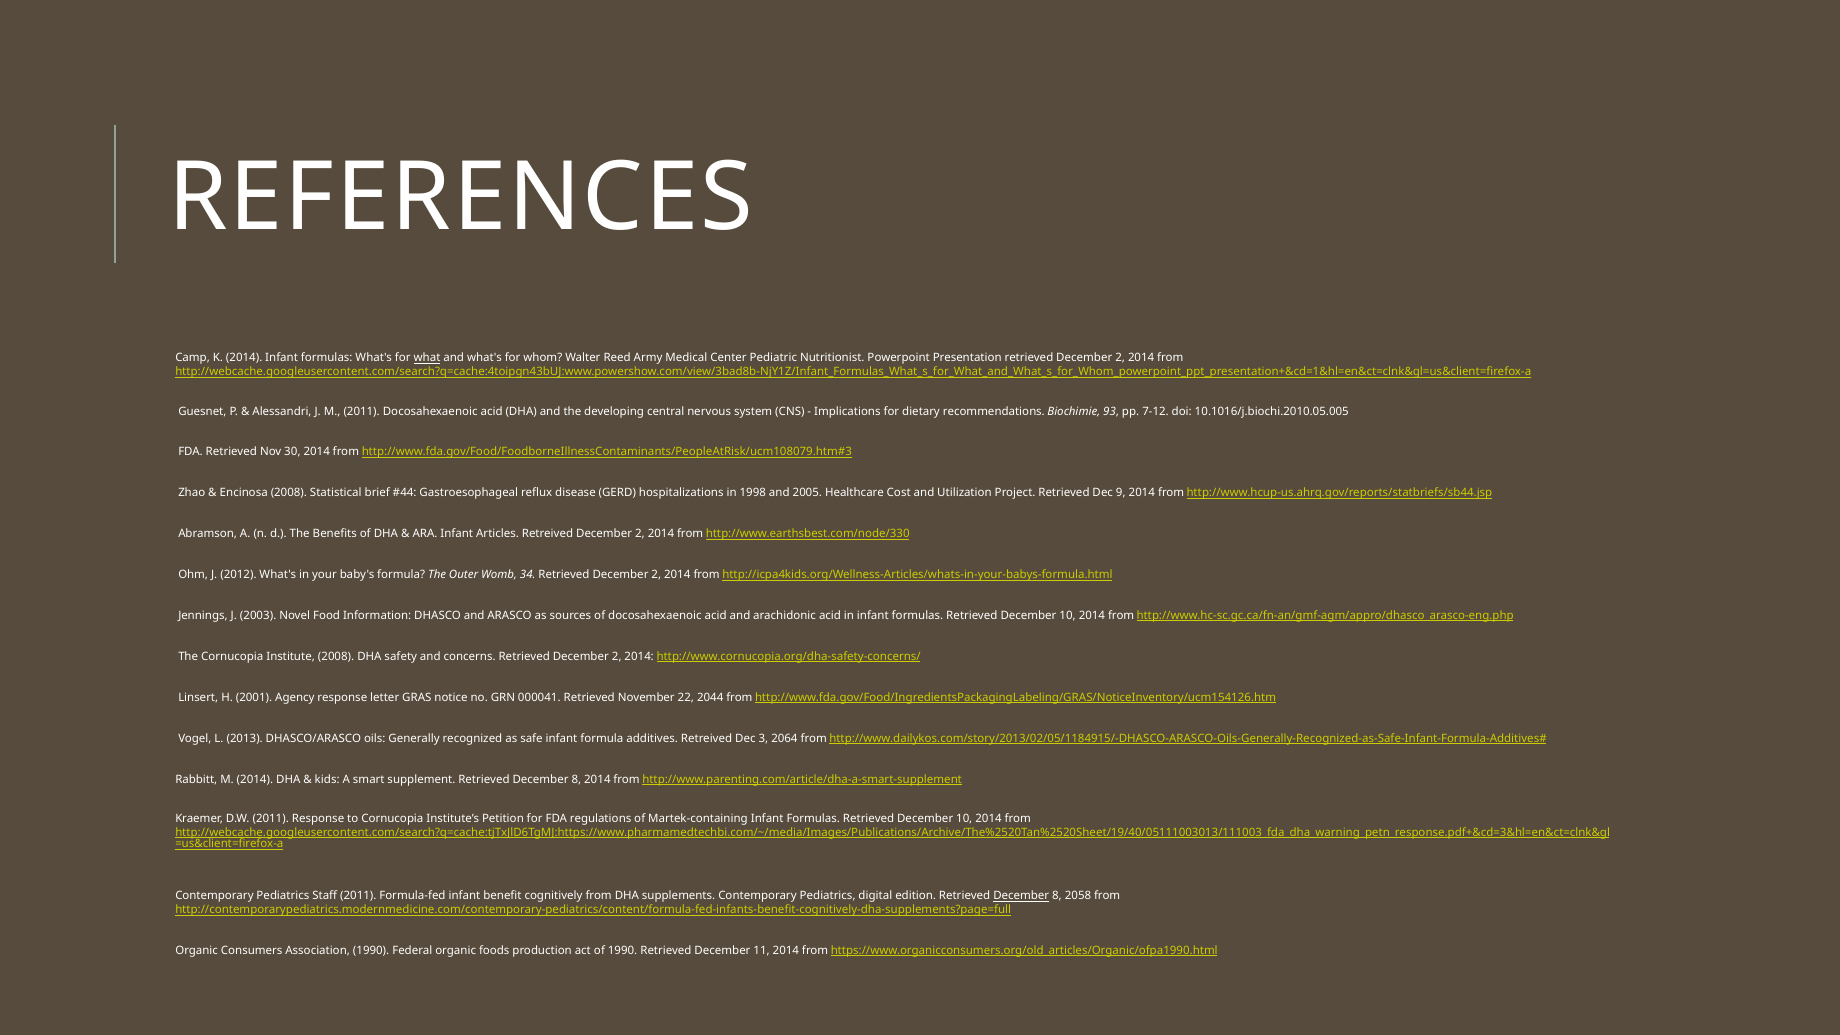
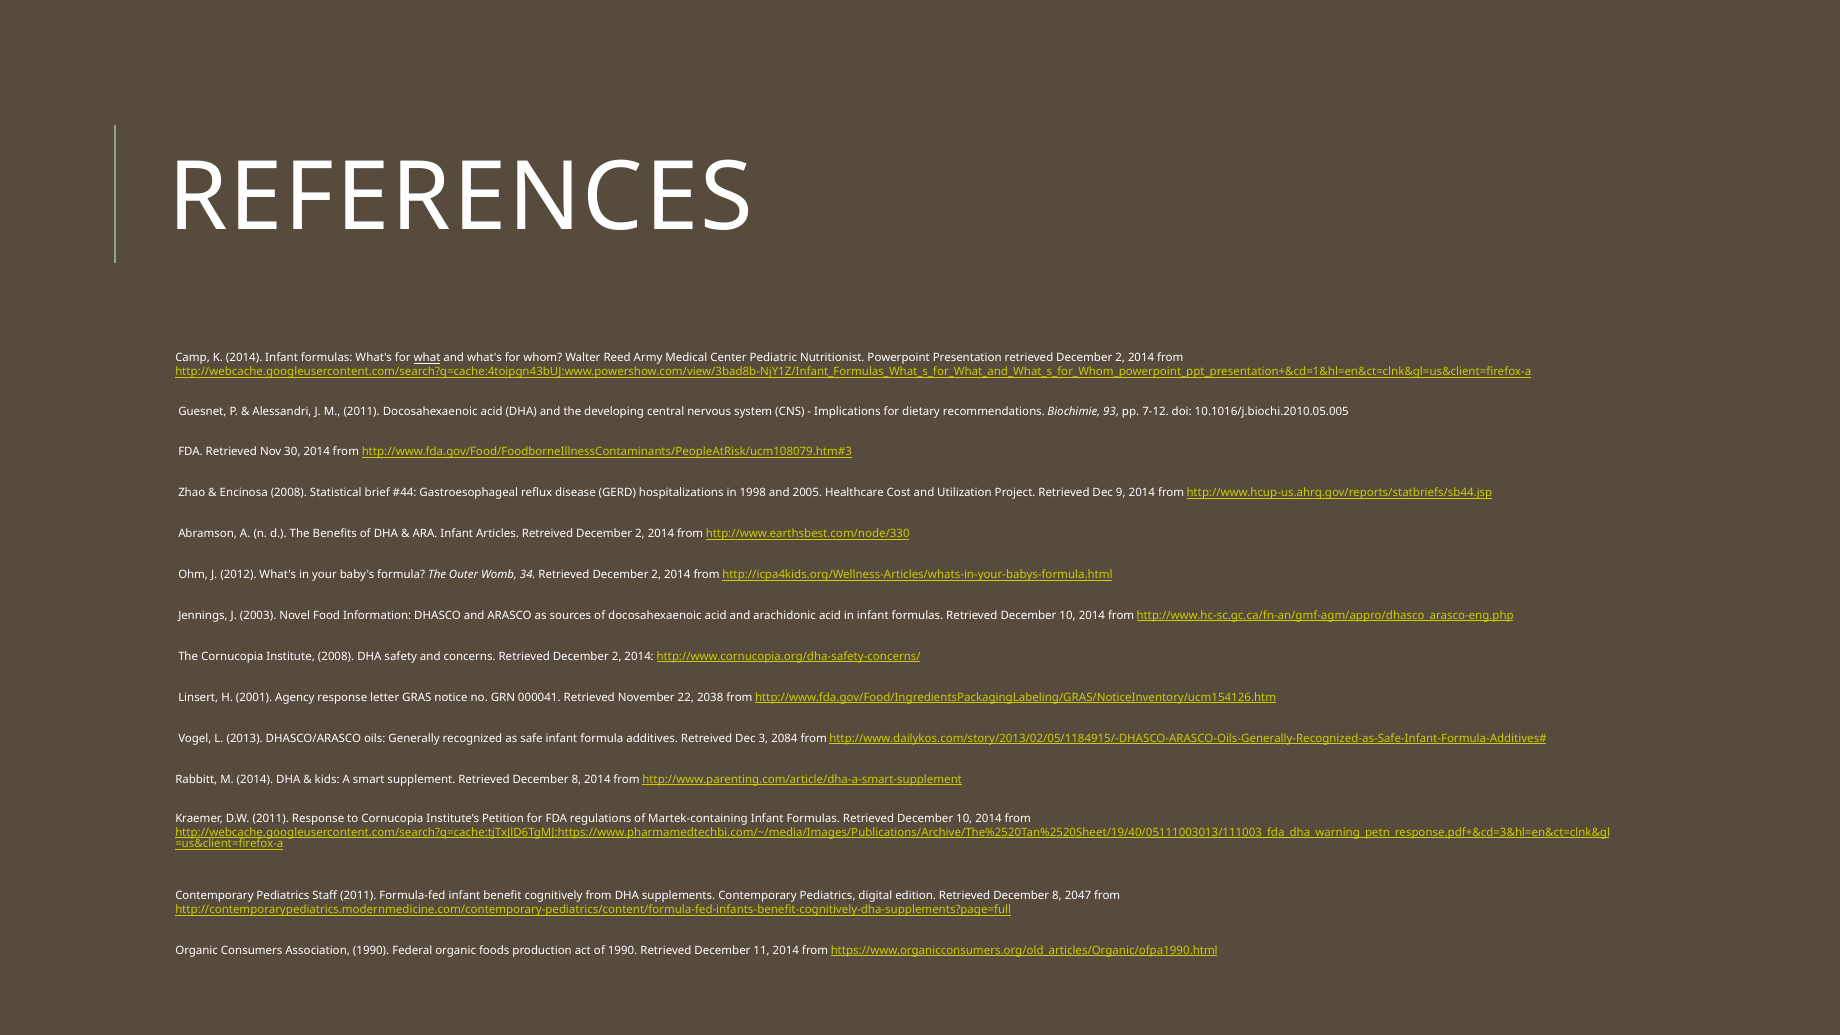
2044: 2044 -> 2038 (710, 697)
2064: 2064 -> 2084 (784, 738)
December underline: present -> none (1021, 896)
2058: 2058 -> 2047 (1078, 896)
